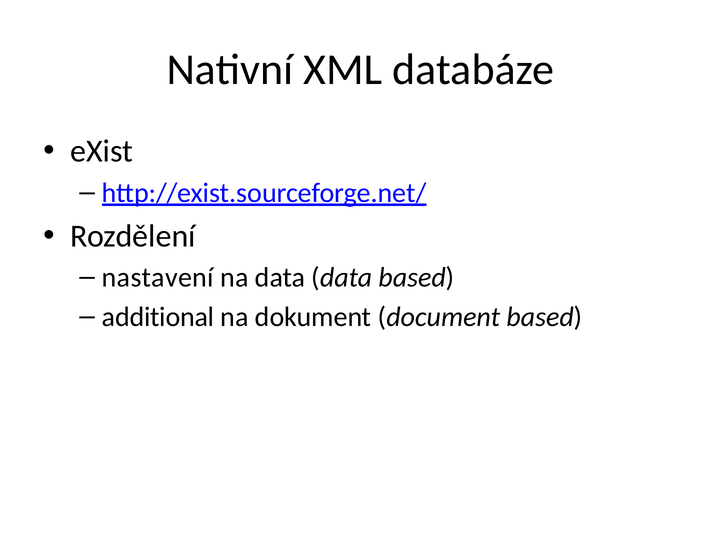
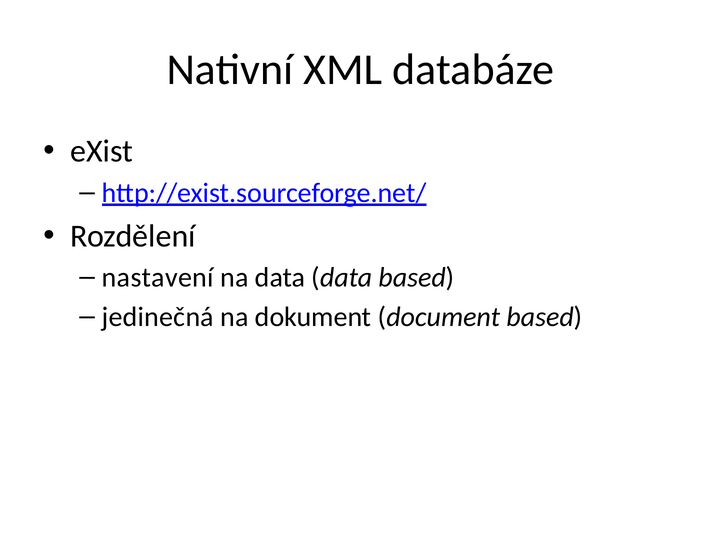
additional: additional -> jedinečná (158, 317)
